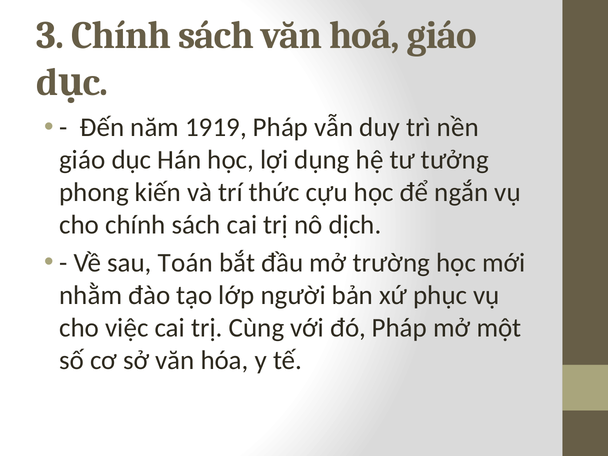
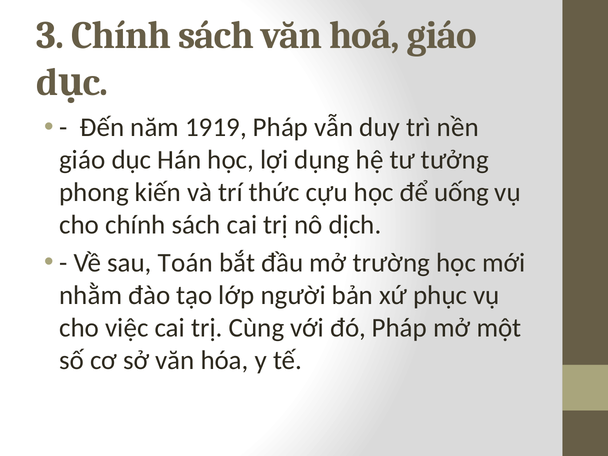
ngắn: ngắn -> uống (462, 192)
